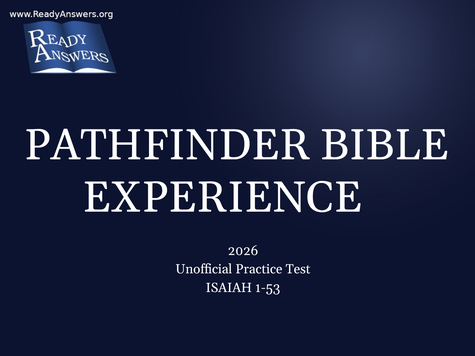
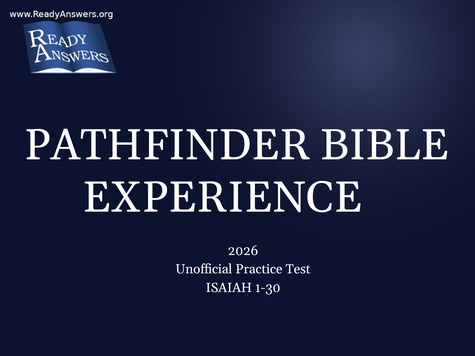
1-53: 1-53 -> 1-30 (268, 288)
